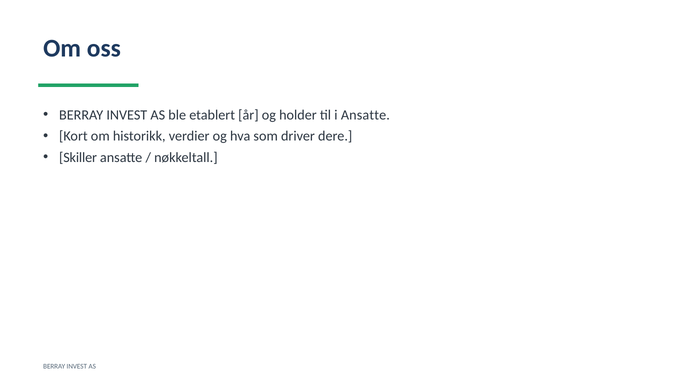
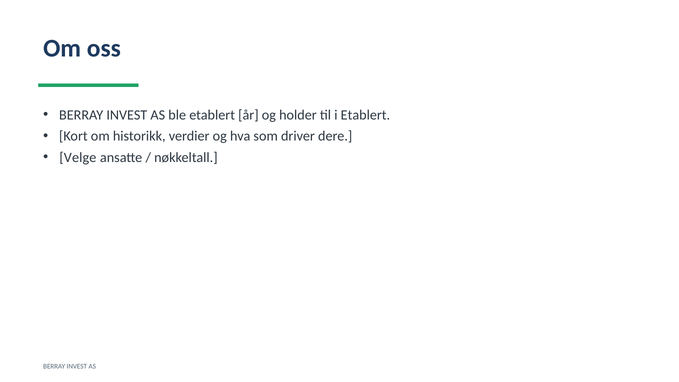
i Ansatte: Ansatte -> Etablert (365, 115)
Skiller: Skiller -> Velge (78, 157)
